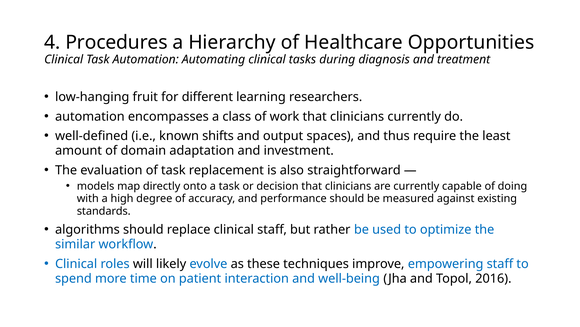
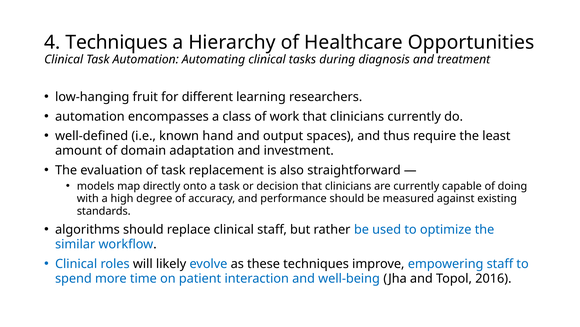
Procedures: Procedures -> Techniques (117, 42)
shifts: shifts -> hand (218, 136)
